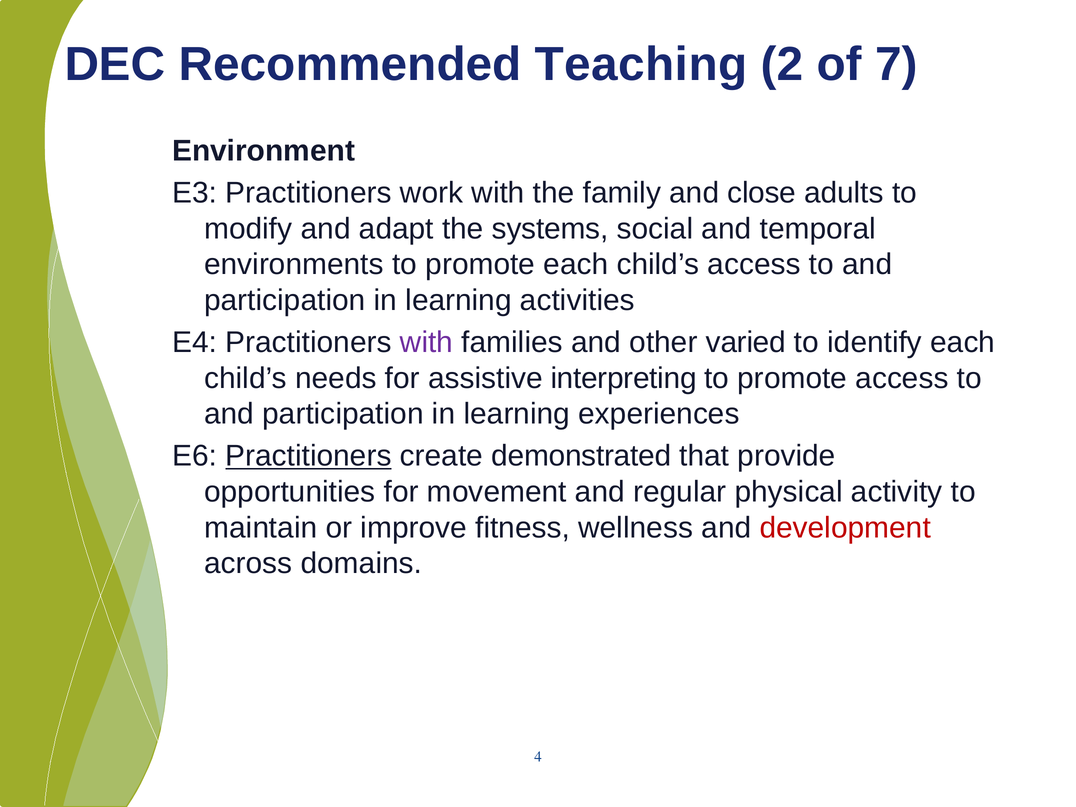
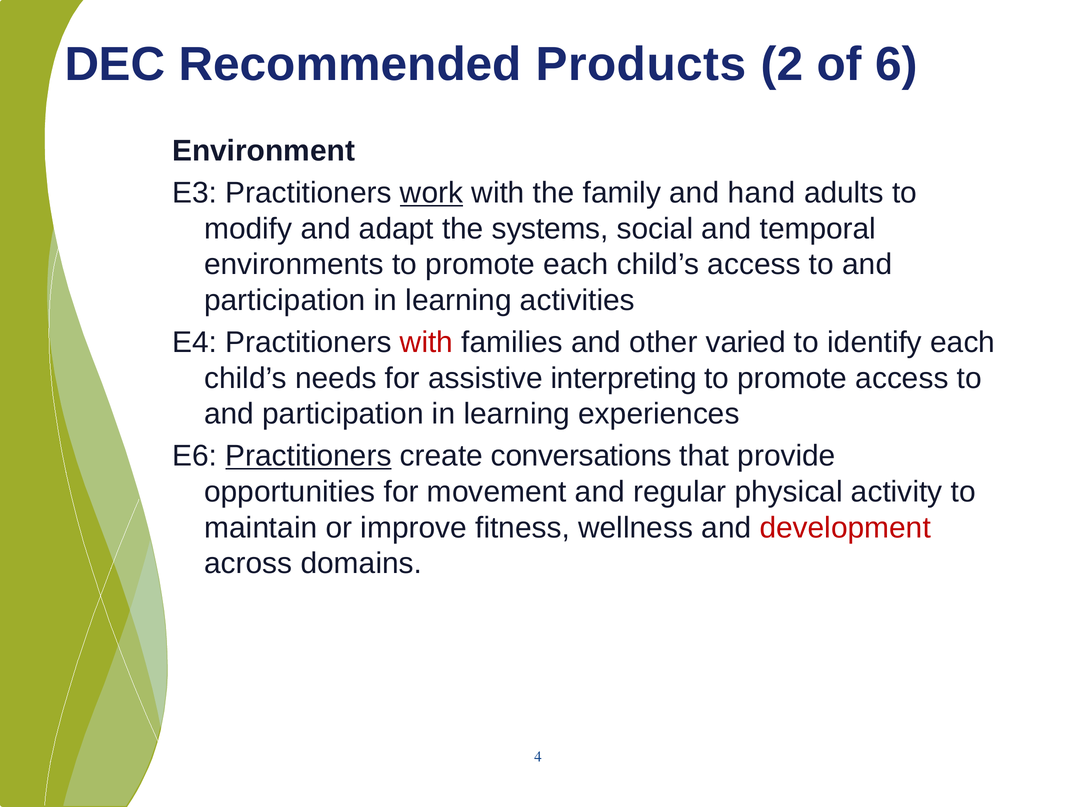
Teaching: Teaching -> Products (641, 64)
7: 7 -> 6 (896, 64)
work underline: none -> present (431, 193)
close: close -> hand (762, 193)
with colour: purple -> red (426, 342)
demonstrated: demonstrated -> conversations (581, 456)
